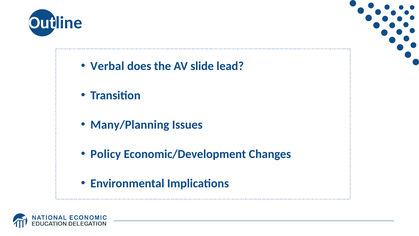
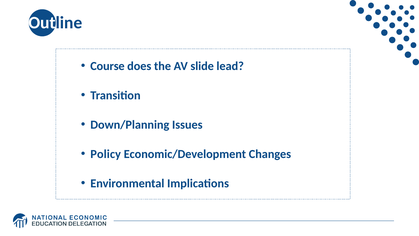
Verbal: Verbal -> Course (107, 66)
Many/Planning: Many/Planning -> Down/Planning (130, 125)
